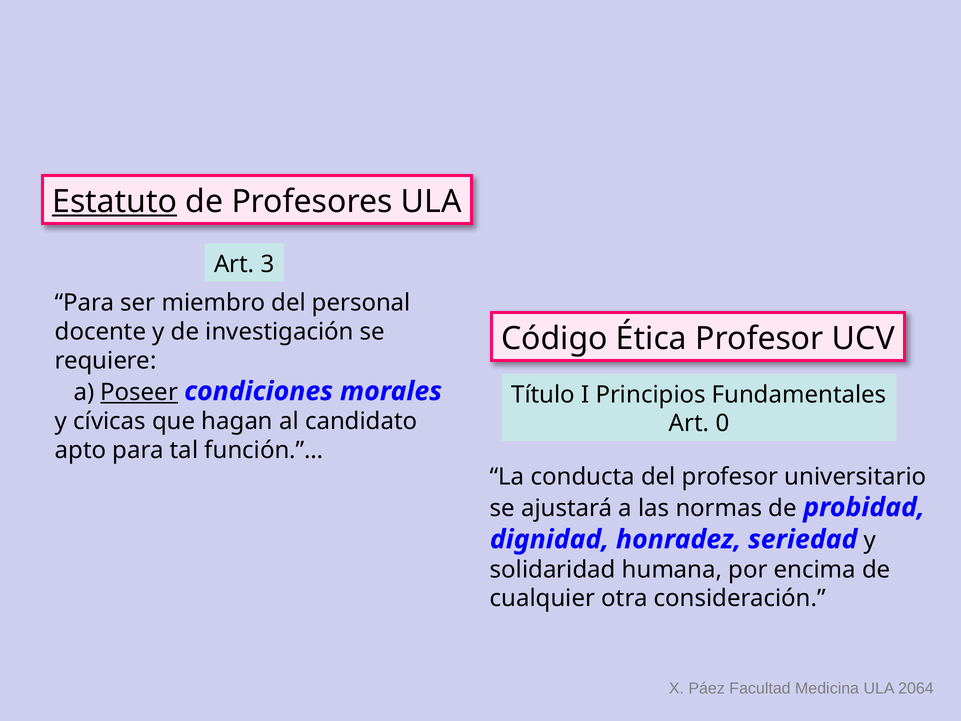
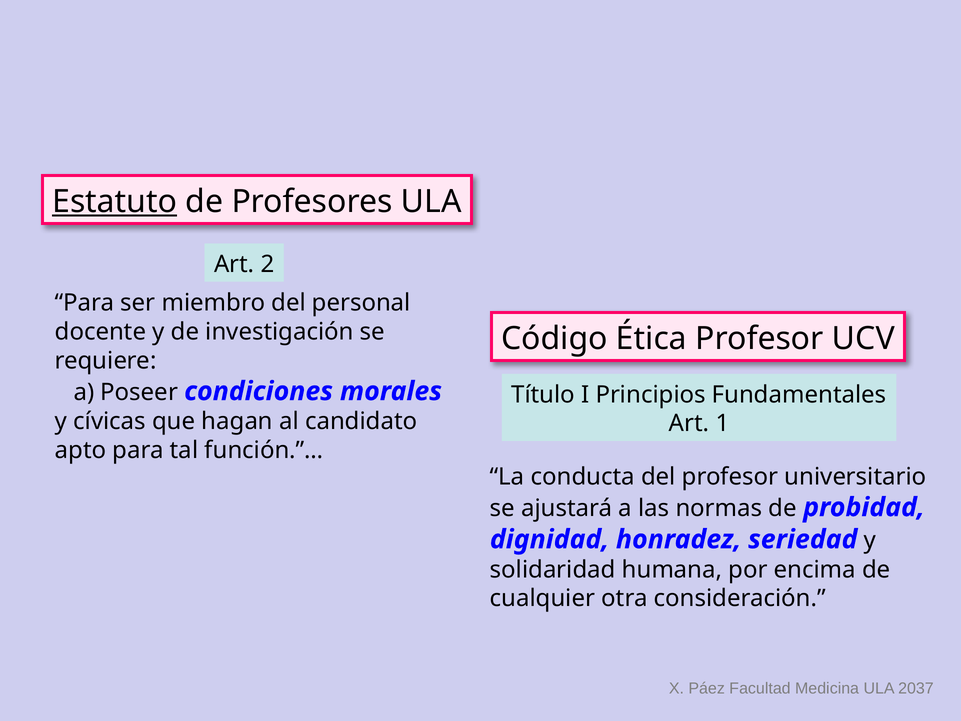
3: 3 -> 2 (268, 264)
Poseer underline: present -> none (139, 392)
0: 0 -> 1 (722, 423)
2064: 2064 -> 2037 (916, 688)
